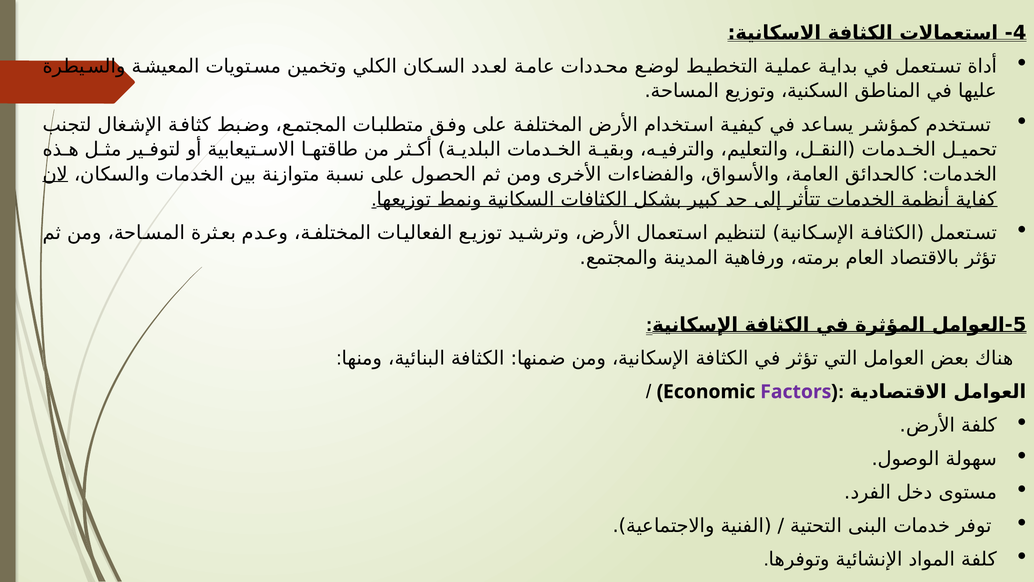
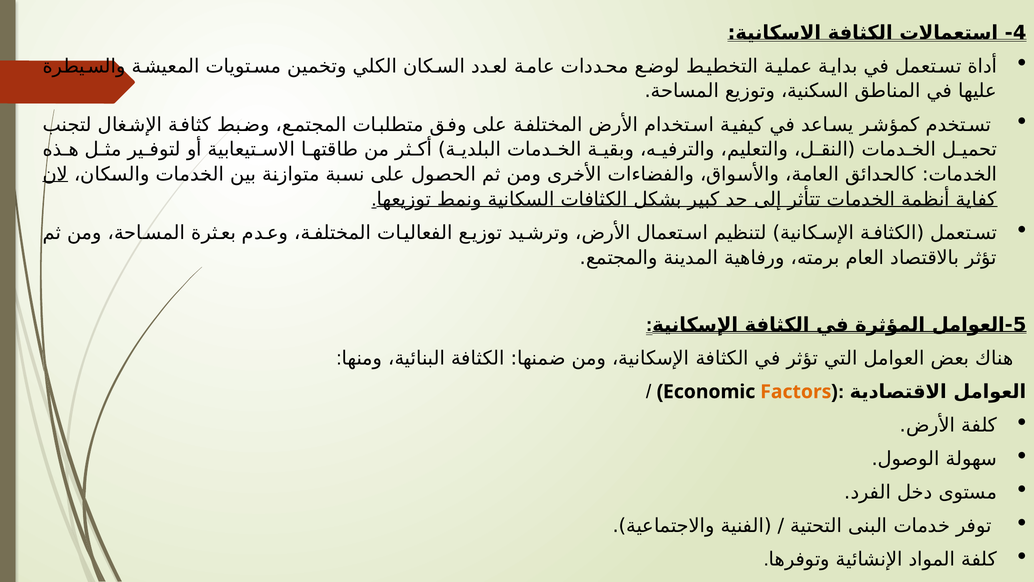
Factors colour: purple -> orange (796, 392)
